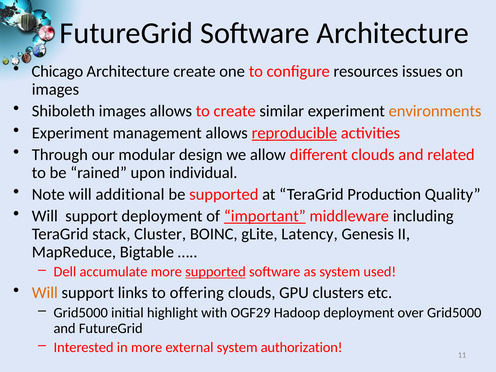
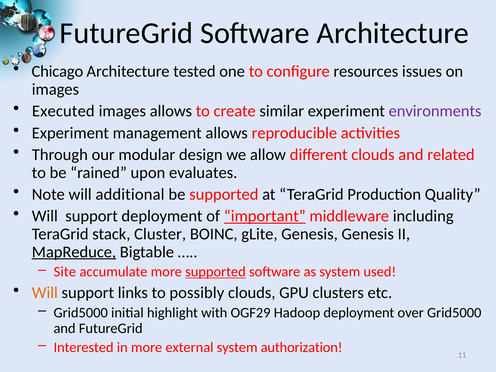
Architecture create: create -> tested (194, 71)
Shiboleth: Shiboleth -> Executed (63, 111)
environments colour: orange -> purple (435, 111)
reproducible underline: present -> none (294, 133)
individual: individual -> evaluates (203, 173)
gLite Latency: Latency -> Genesis (310, 234)
MapReduce underline: none -> present (74, 252)
Dell: Dell -> Site (65, 272)
offering: offering -> possibly (197, 293)
